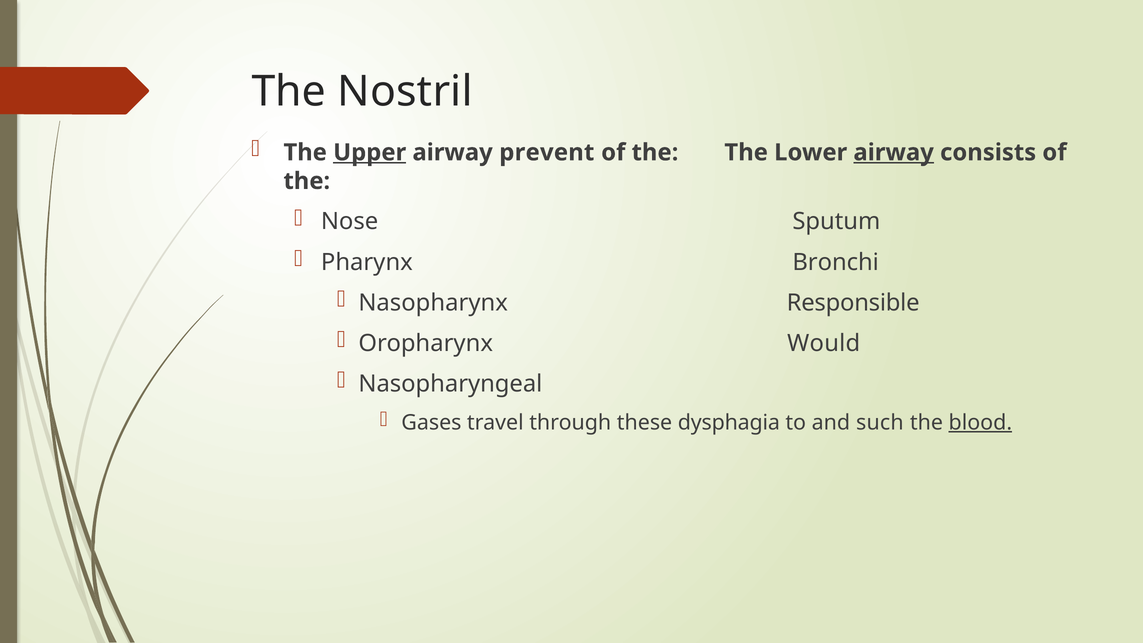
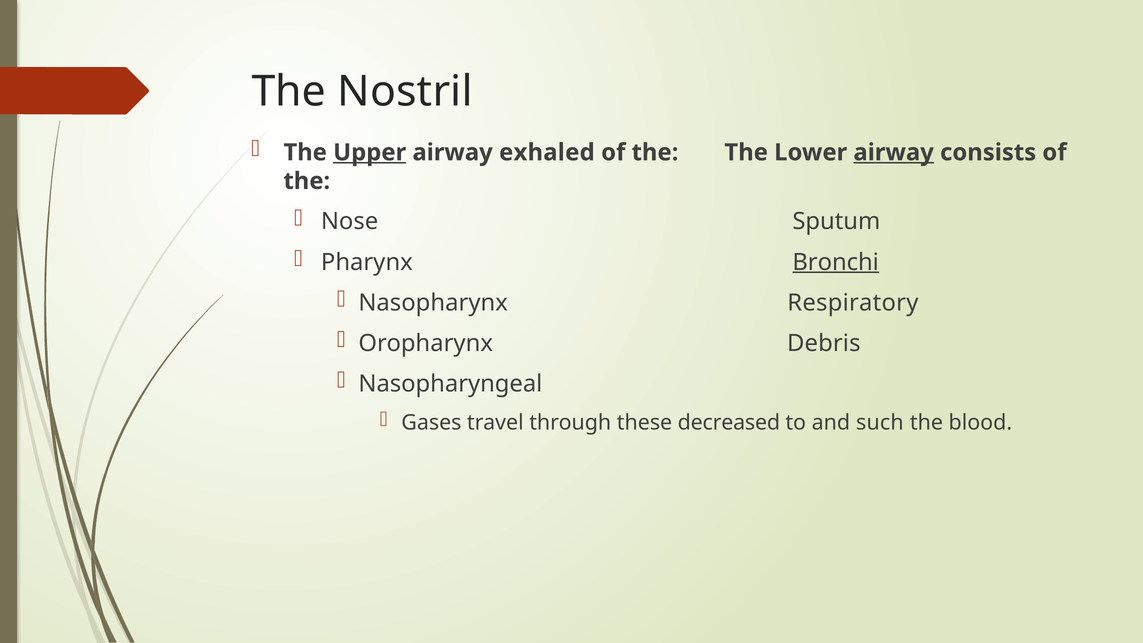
prevent: prevent -> exhaled (547, 152)
Bronchi underline: none -> present (836, 262)
Responsible: Responsible -> Respiratory (853, 303)
Would: Would -> Debris (824, 343)
dysphagia: dysphagia -> decreased (729, 423)
blood underline: present -> none (980, 423)
